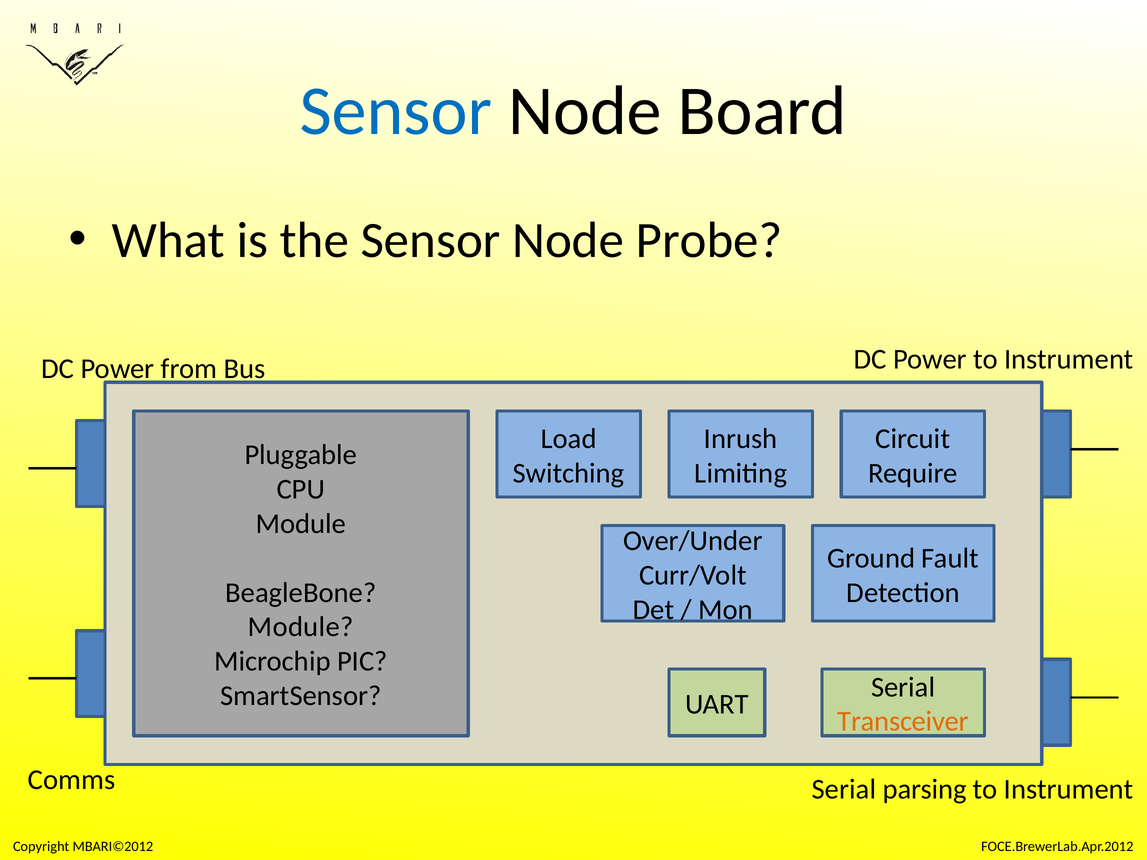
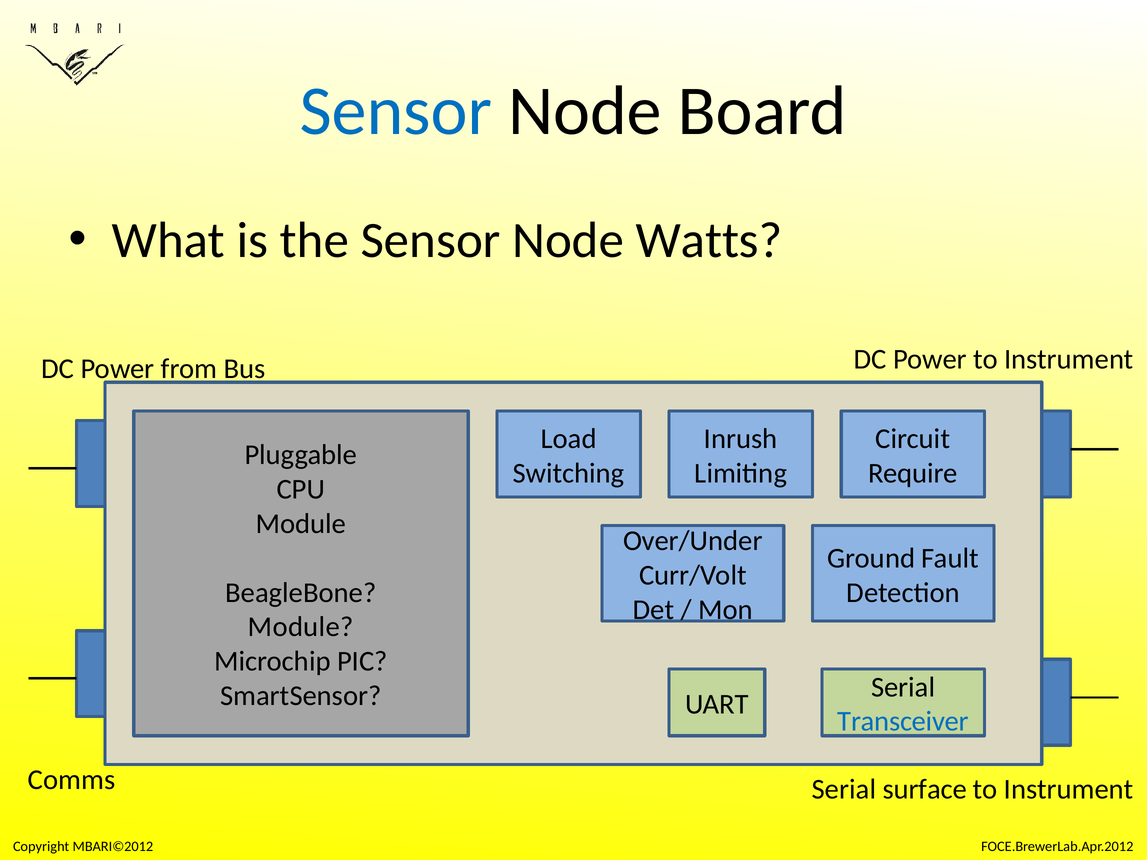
Probe: Probe -> Watts (709, 241)
Transceiver colour: orange -> blue (903, 722)
parsing: parsing -> surface (925, 789)
